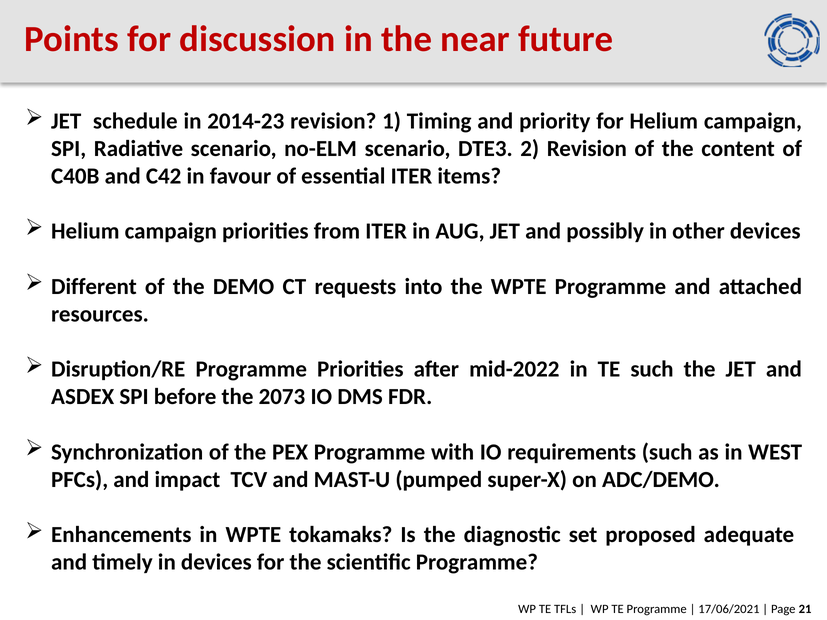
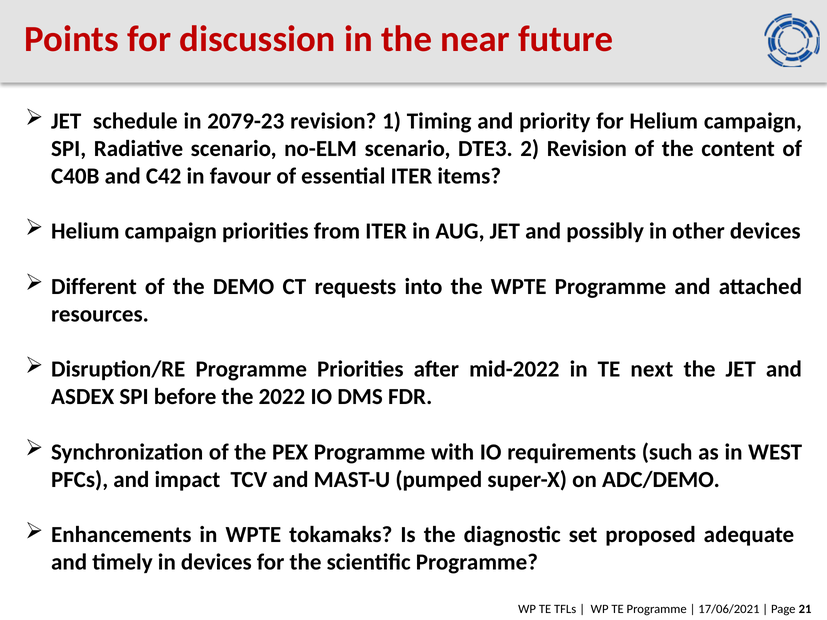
2014-23: 2014-23 -> 2079-23 (246, 121)
TE such: such -> next (652, 369)
2073: 2073 -> 2022 (282, 397)
